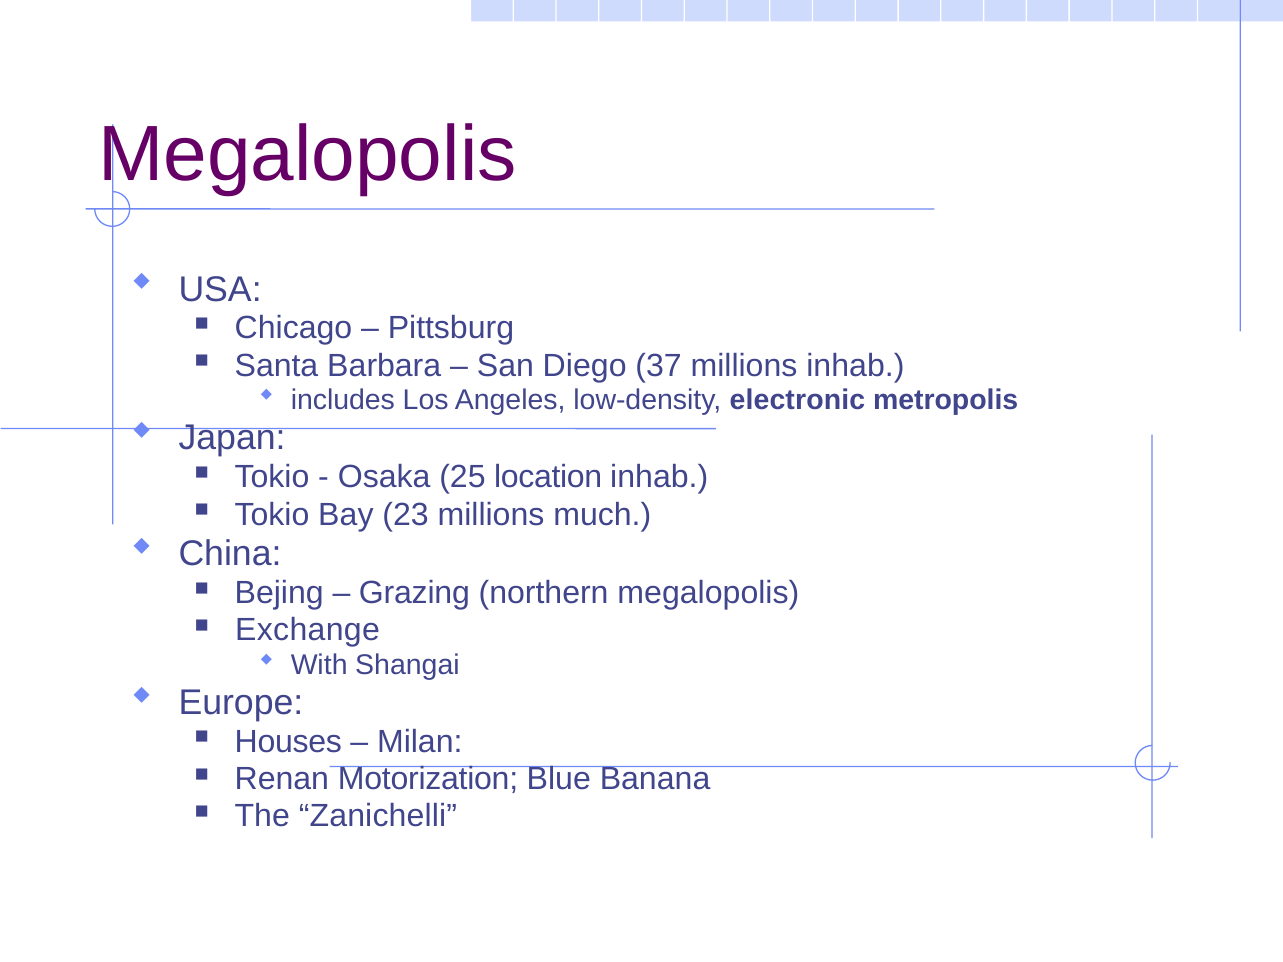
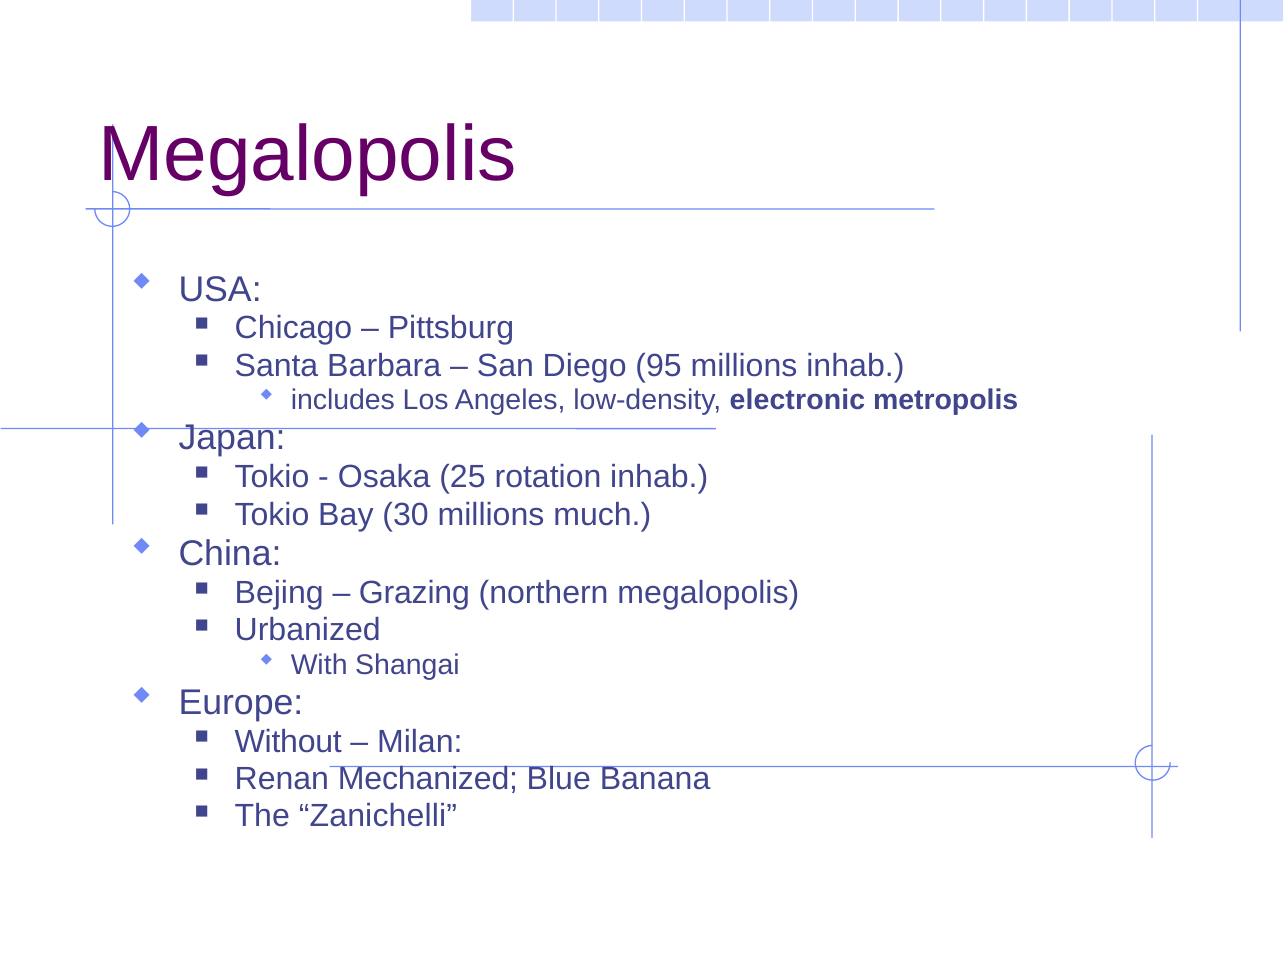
37: 37 -> 95 (659, 366)
location: location -> rotation (548, 477)
23: 23 -> 30 (406, 515)
Exchange: Exchange -> Urbanized (308, 630)
Houses: Houses -> Without (288, 742)
Motorization: Motorization -> Mechanized (428, 779)
